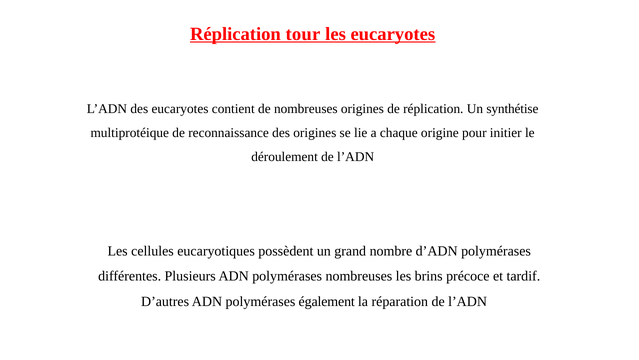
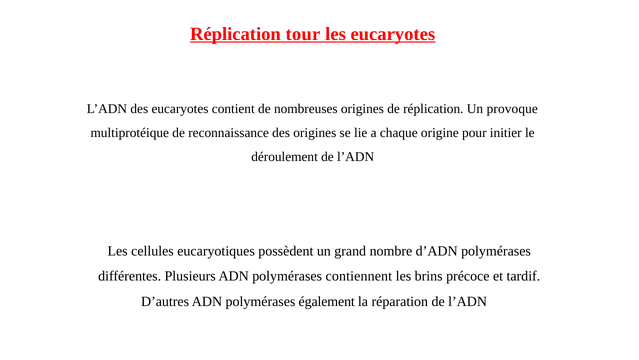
synthétise: synthétise -> provoque (512, 108)
polymérases nombreuses: nombreuses -> contiennent (359, 276)
